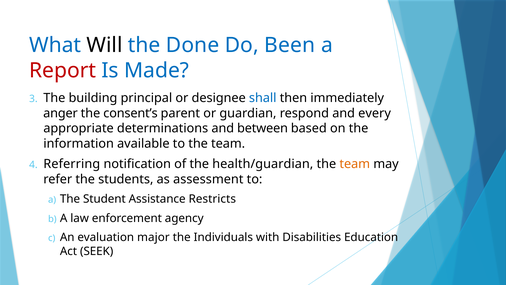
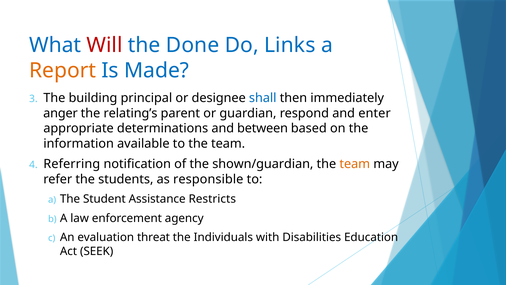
Will colour: black -> red (105, 45)
Been: Been -> Links (290, 45)
Report colour: red -> orange (63, 71)
consent’s: consent’s -> relating’s (130, 113)
every: every -> enter (375, 113)
health/guardian: health/guardian -> shown/guardian (263, 164)
assessment: assessment -> responsible (208, 179)
major: major -> threat (154, 237)
